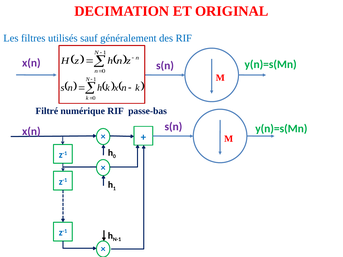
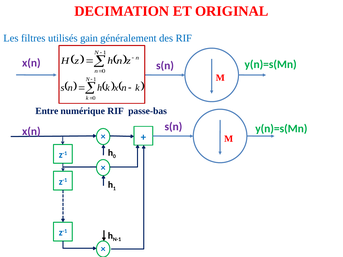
sauf: sauf -> gain (89, 38)
Filtré: Filtré -> Entre (47, 111)
